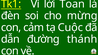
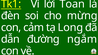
Cuộc: Cuộc -> Long (70, 27)
thánh: thánh -> ngắm (82, 39)
